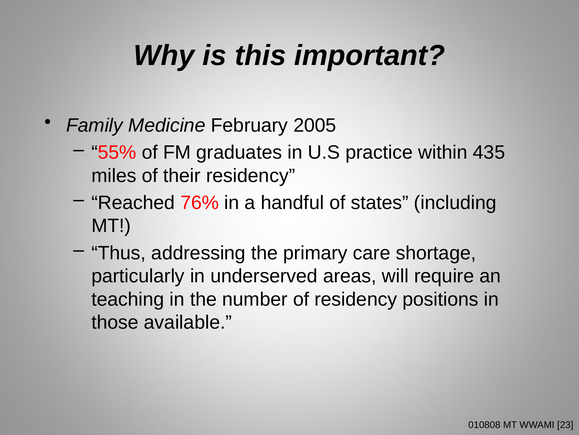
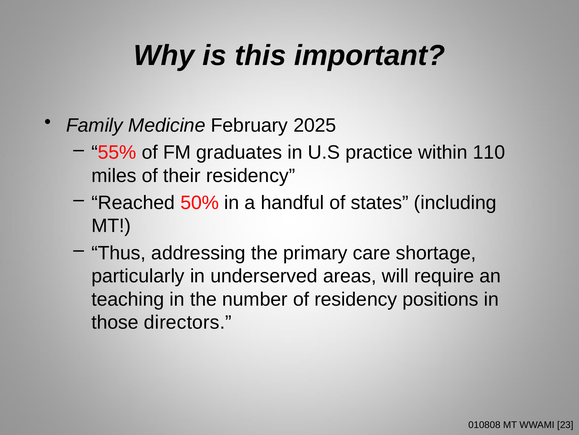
2005: 2005 -> 2025 (315, 125)
435: 435 -> 110 (489, 152)
76%: 76% -> 50% (200, 202)
available: available -> directors (188, 322)
